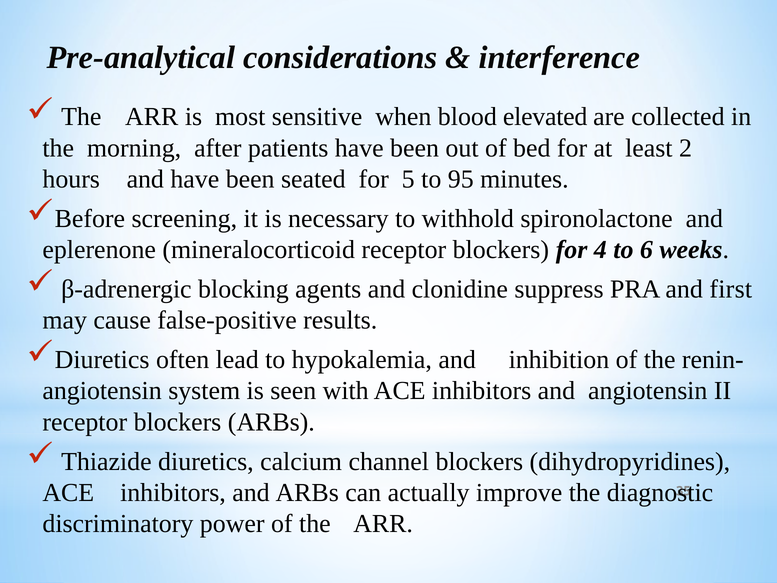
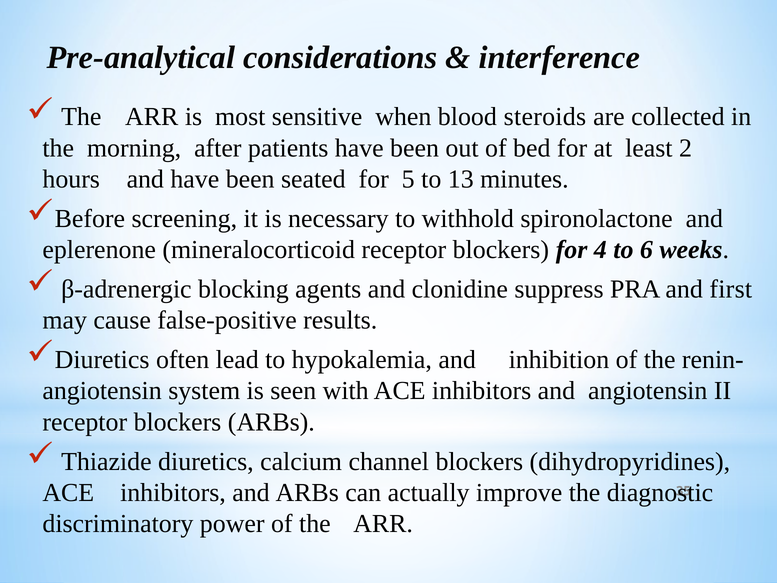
elevated: elevated -> steroids (545, 117)
95: 95 -> 13 (461, 179)
